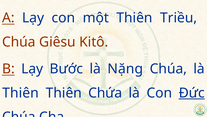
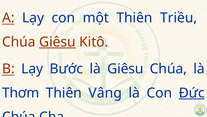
Giêsu underline: none -> present (57, 42)
là Nặng: Nặng -> Giêsu (125, 69)
Thiên: Thiên -> Thơm (21, 93)
Chứa: Chứa -> Vâng (105, 93)
